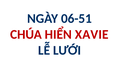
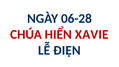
06-51: 06-51 -> 06-28 (76, 19)
LƯỚI: LƯỚI -> ĐIỆN (67, 50)
